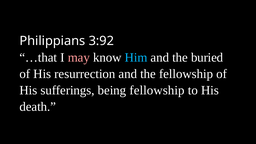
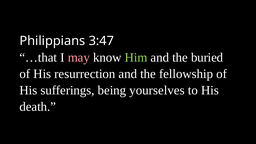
3:92: 3:92 -> 3:47 (101, 41)
Him colour: light blue -> light green (136, 57)
being fellowship: fellowship -> yourselves (157, 90)
